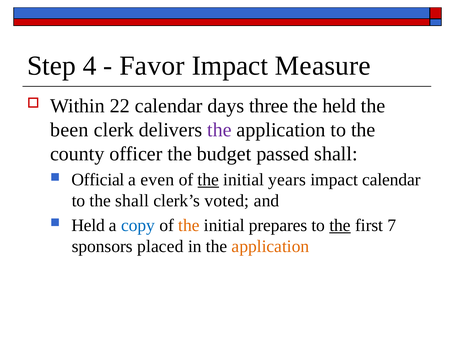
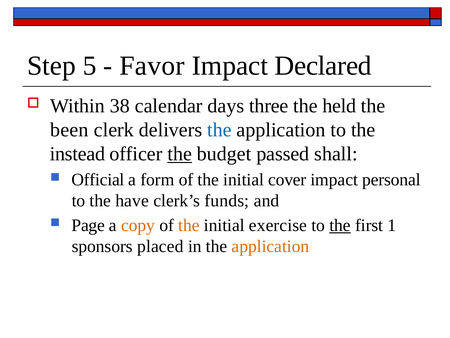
4: 4 -> 5 (90, 66)
Measure: Measure -> Declared (323, 66)
22: 22 -> 38 (120, 106)
the colour: purple -> blue (219, 130)
county: county -> instead (77, 154)
the underline: none -> present (180, 154)
even: even -> form (157, 180)
the underline: present -> none (208, 180)
years: years -> cover (287, 180)
impact calendar: calendar -> personal (391, 180)
the shall: shall -> have (132, 201)
voted: voted -> funds (227, 201)
Held: Held -> Page (88, 225)
copy colour: blue -> orange (138, 225)
prepares: prepares -> exercise (278, 225)
7: 7 -> 1 (392, 225)
